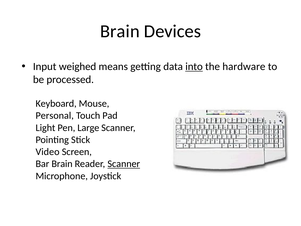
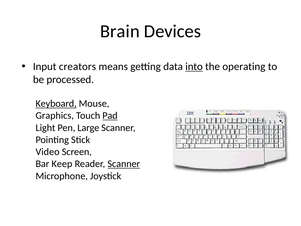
weighed: weighed -> creators (77, 66)
hardware: hardware -> operating (244, 66)
Keyboard underline: none -> present (56, 104)
Personal: Personal -> Graphics (55, 116)
Pad underline: none -> present (110, 116)
Bar Brain: Brain -> Keep (62, 164)
